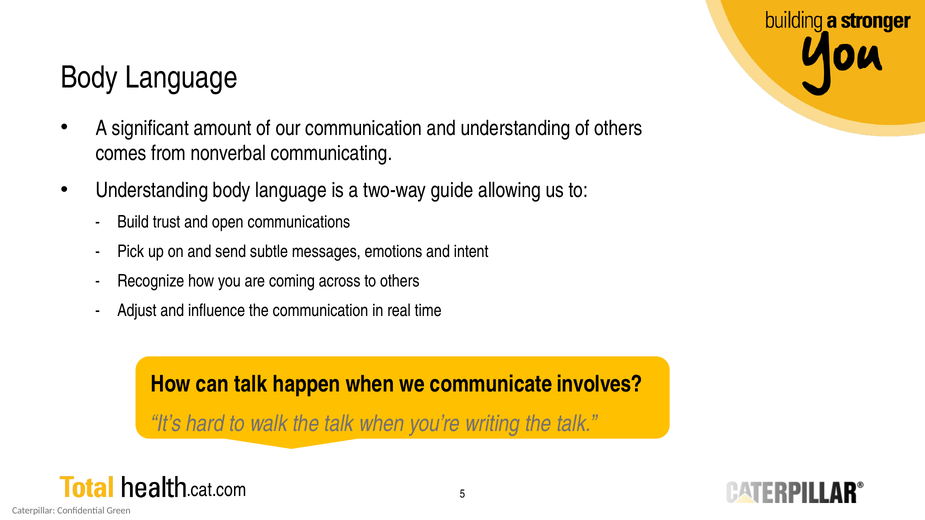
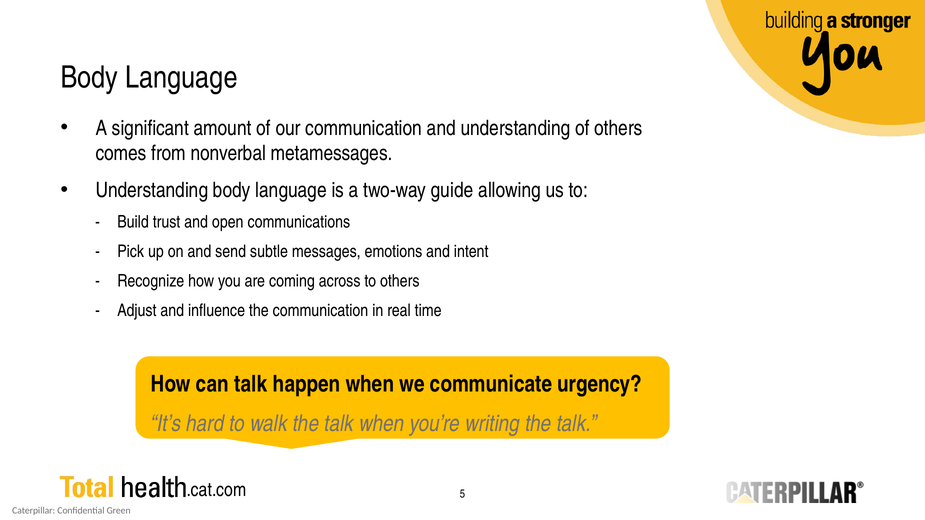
communicating: communicating -> metamessages (332, 154)
involves: involves -> urgency (600, 384)
